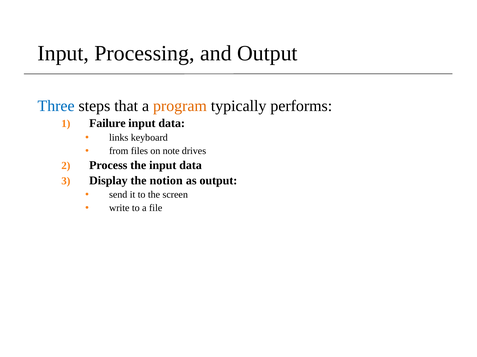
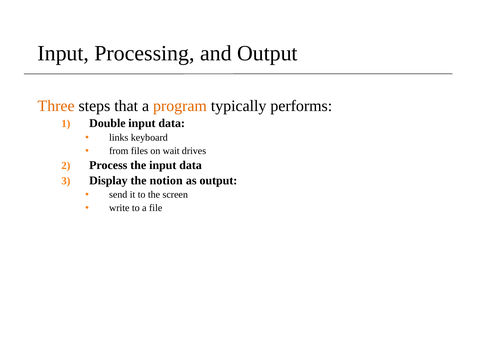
Three colour: blue -> orange (56, 106)
Failure: Failure -> Double (107, 124)
note: note -> wait (171, 151)
